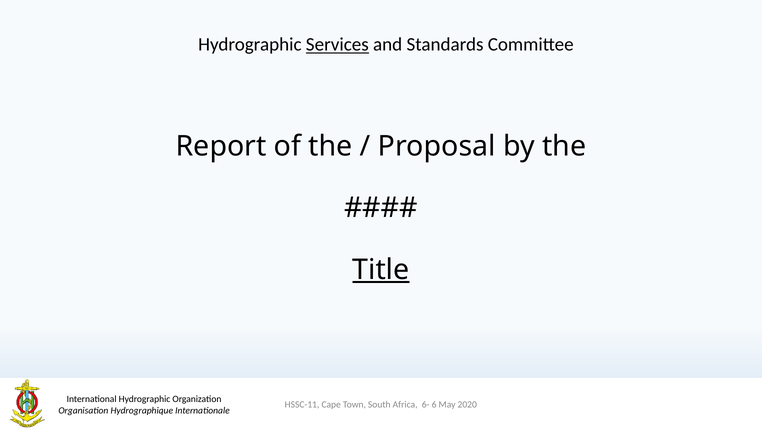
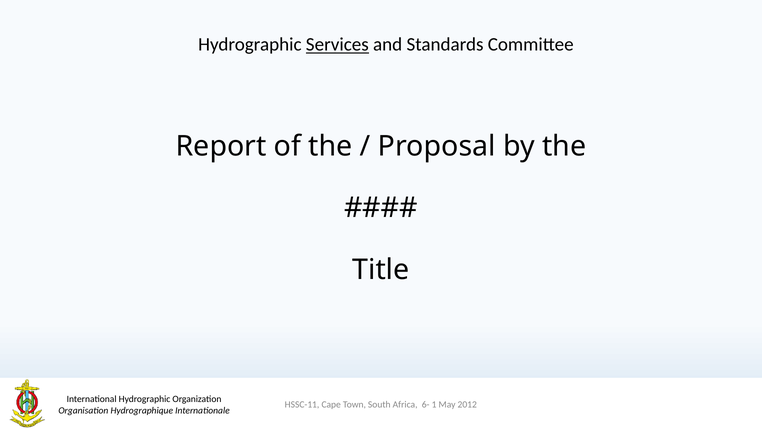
Title underline: present -> none (381, 269)
6: 6 -> 1 (434, 404)
2020: 2020 -> 2012 (467, 404)
